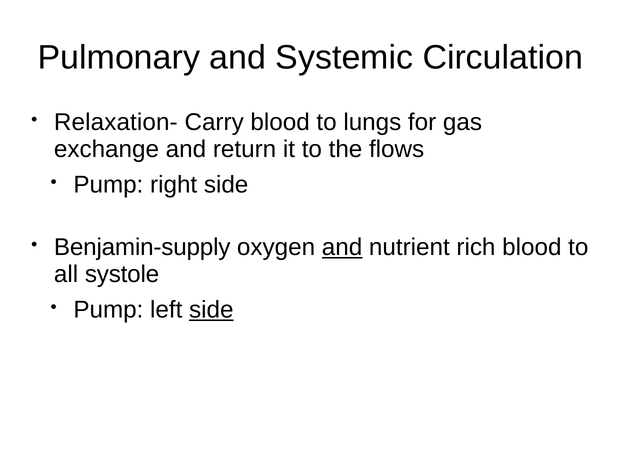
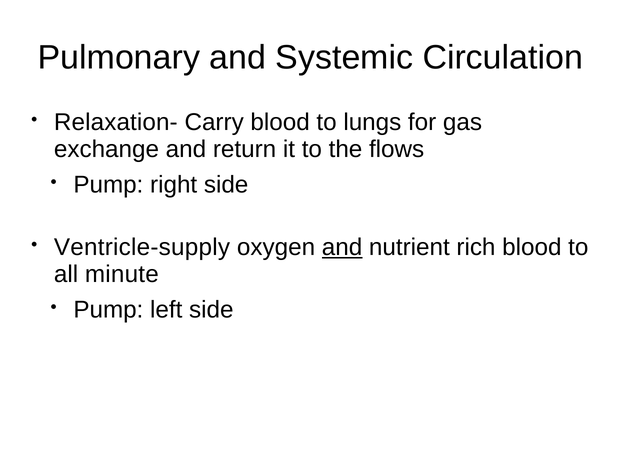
Benjamin-supply: Benjamin-supply -> Ventricle-supply (142, 248)
systole: systole -> minute (122, 275)
side underline: present -> none (211, 310)
